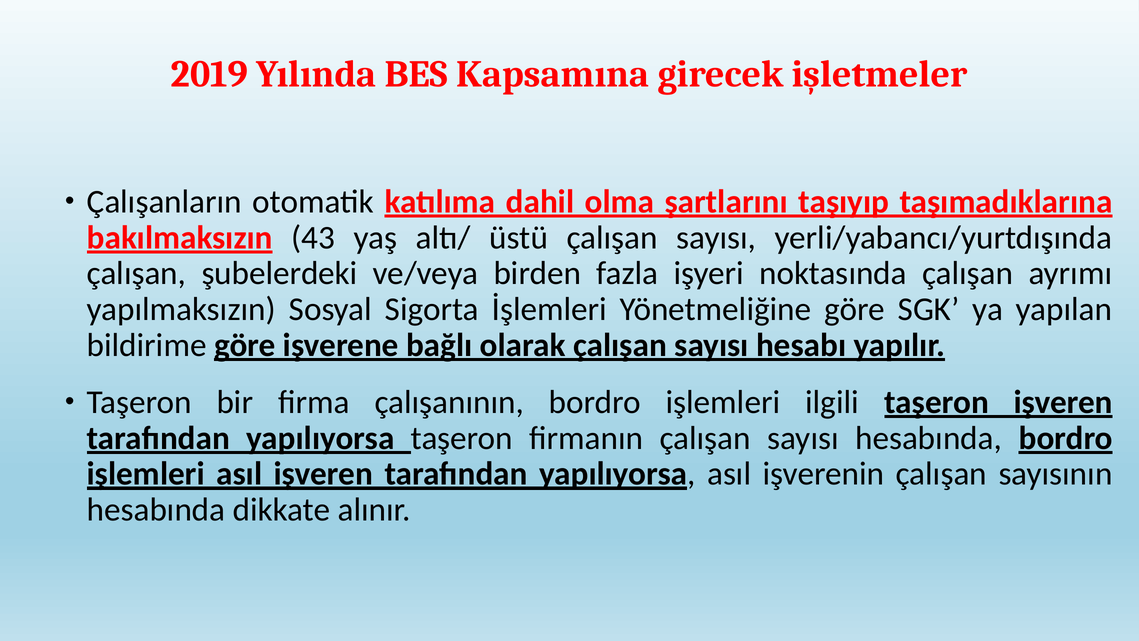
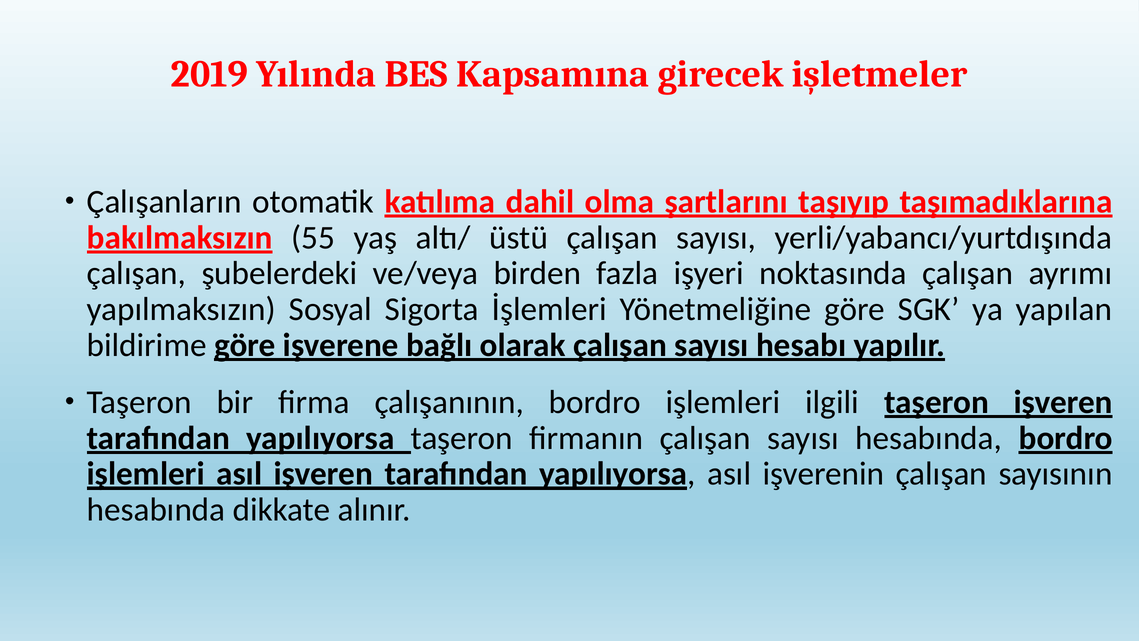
43: 43 -> 55 (313, 238)
